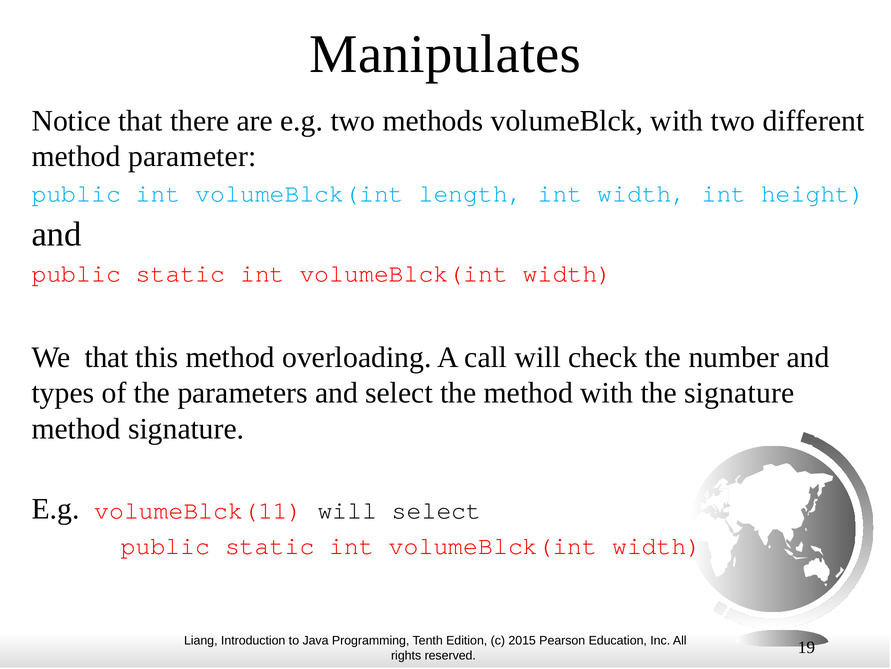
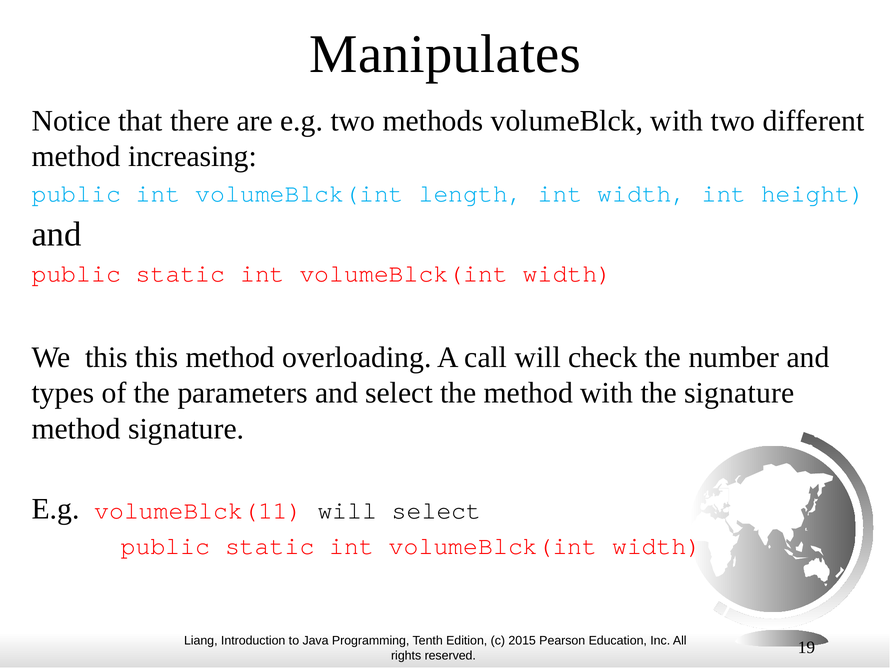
parameter: parameter -> increasing (192, 156)
We that: that -> this (107, 357)
